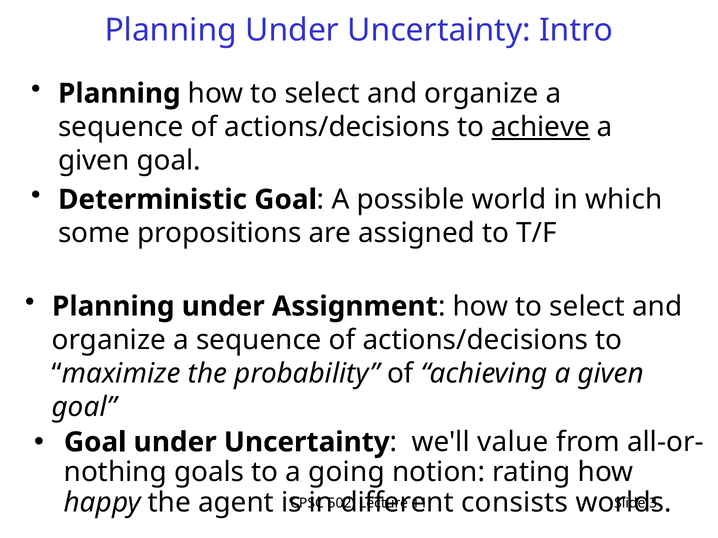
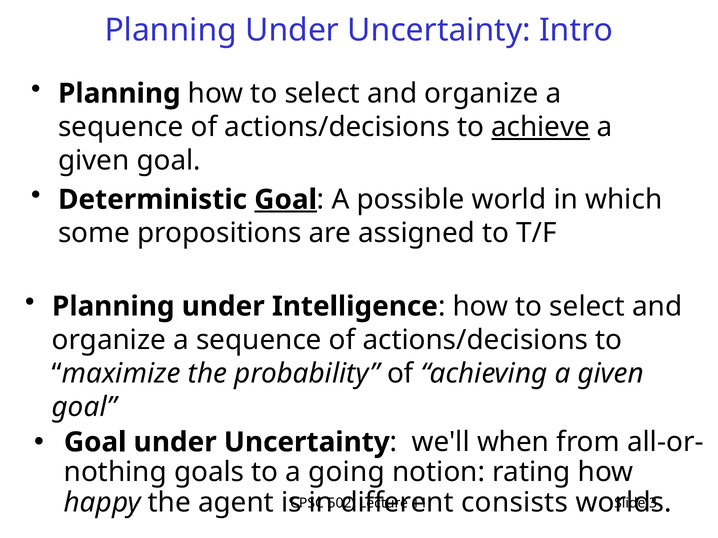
Goal underline: none -> present (286, 200)
Assignment: Assignment -> Intelligence (355, 307)
value: value -> when (513, 443)
